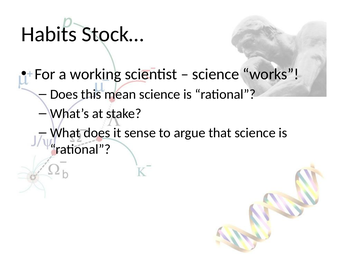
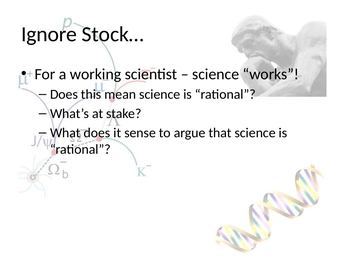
Habits: Habits -> Ignore (49, 34)
